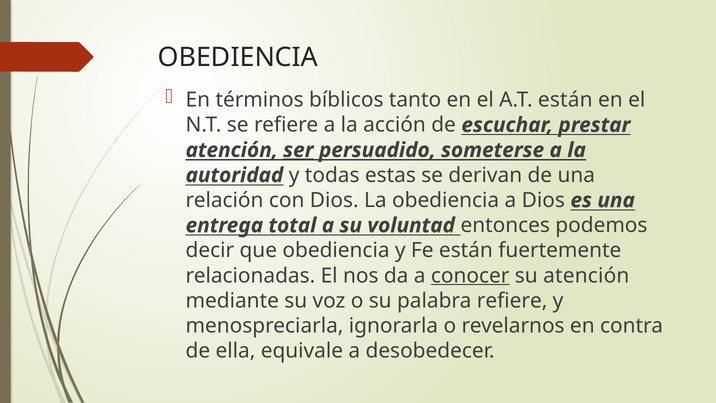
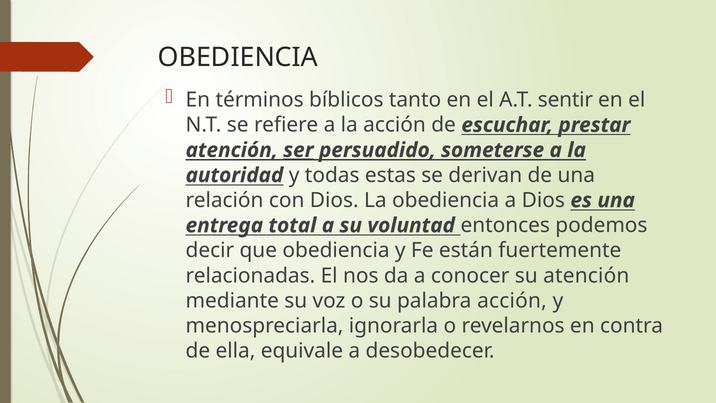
A.T están: están -> sentir (565, 100)
conocer underline: present -> none (470, 275)
palabra refiere: refiere -> acción (512, 301)
